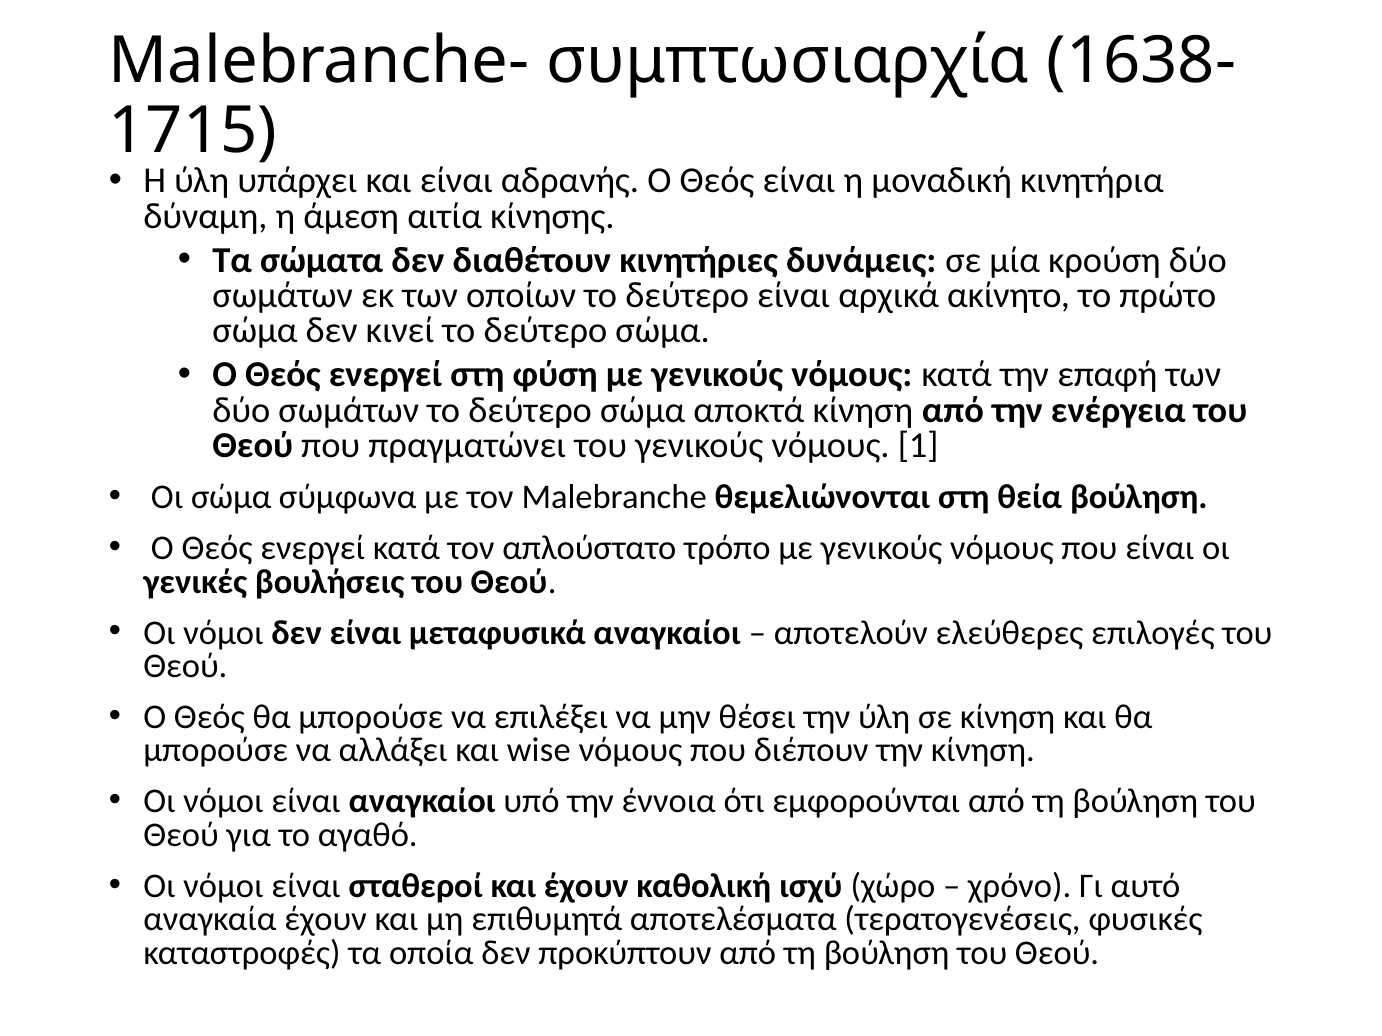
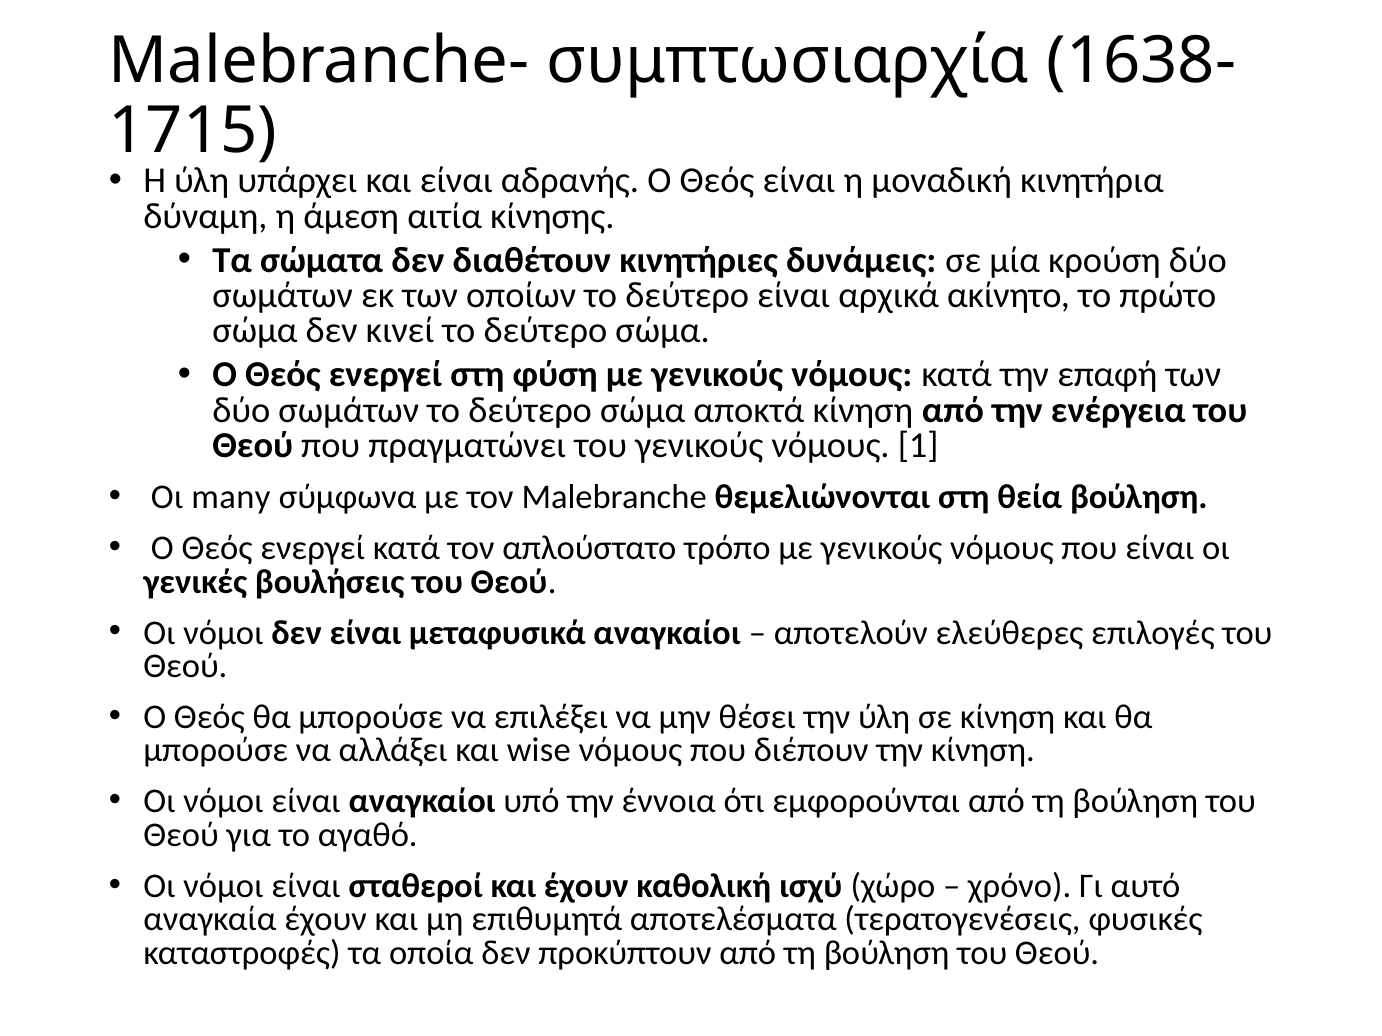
Οι σώμα: σώμα -> many (231, 498)
